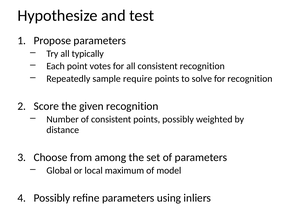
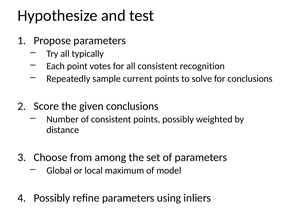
require: require -> current (138, 78)
for recognition: recognition -> conclusions (250, 78)
given recognition: recognition -> conclusions (132, 106)
